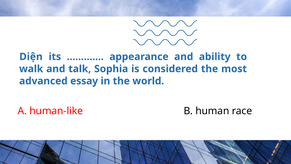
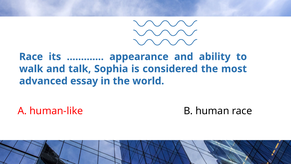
Diện: Diện -> Race (31, 57)
